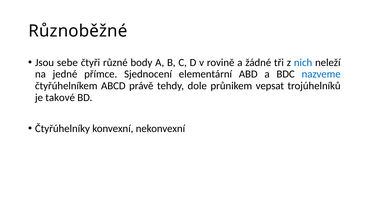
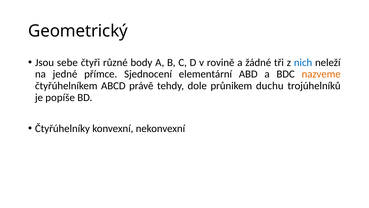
Různoběžné: Různoběžné -> Geometrický (78, 31)
nazveme colour: blue -> orange (321, 74)
vepsat: vepsat -> duchu (270, 86)
takové: takové -> popíše (60, 97)
